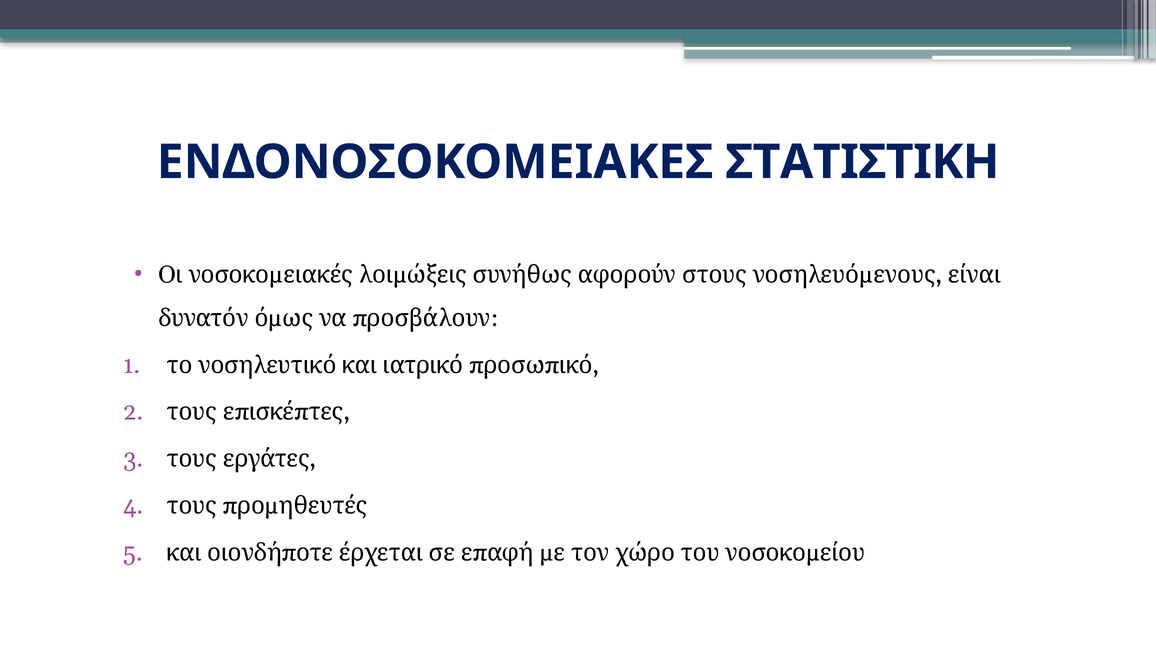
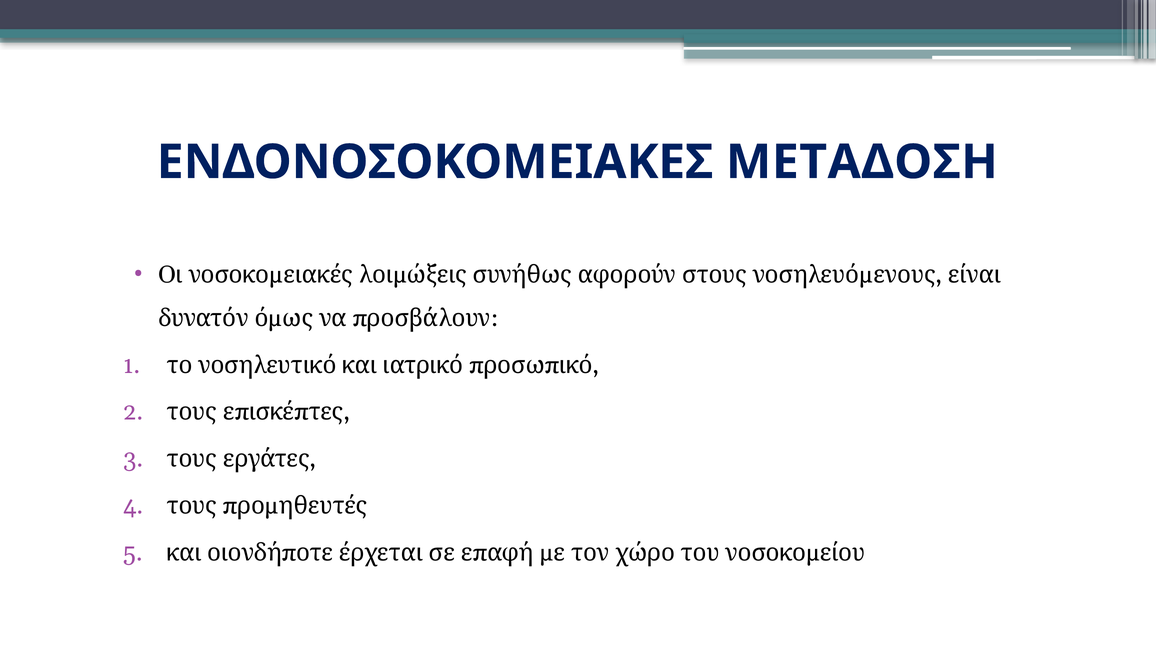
ΣΤΑΤΙΣΤΙΚΗ: ΣΤΑΤΙΣΤΙΚΗ -> ΜΕΤΑΔΟΣΗ (862, 162)
